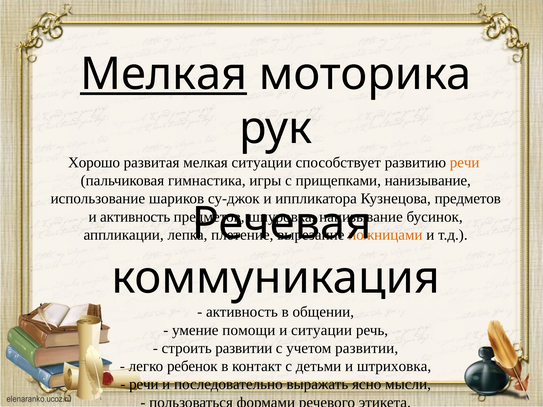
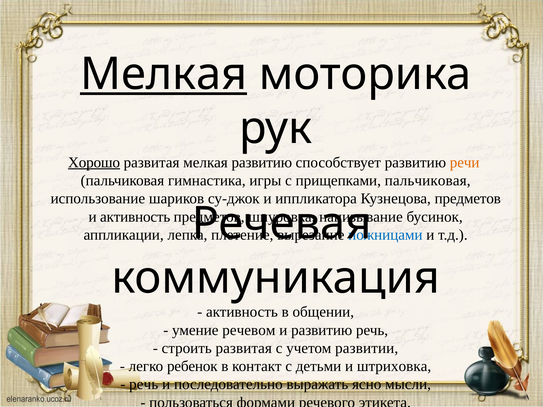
Хорошо underline: none -> present (94, 163)
мелкая ситуации: ситуации -> развитию (262, 163)
прищепками нанизывание: нанизывание -> пальчиковая (428, 181)
ножницами colour: orange -> blue (385, 235)
помощи: помощи -> речевом (249, 330)
и ситуации: ситуации -> развитию (322, 330)
строить развитии: развитии -> развитая (244, 348)
речи: речи -> речь (144, 385)
